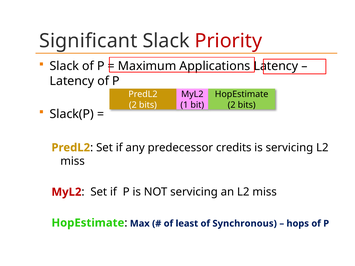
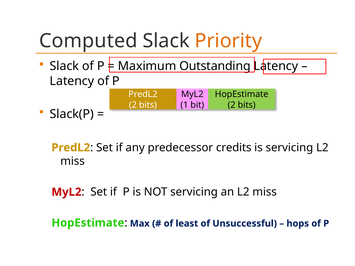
Significant: Significant -> Computed (88, 41)
Priority colour: red -> orange (228, 41)
Applications: Applications -> Outstanding (215, 66)
Synchronous: Synchronous -> Unsuccessful (245, 224)
